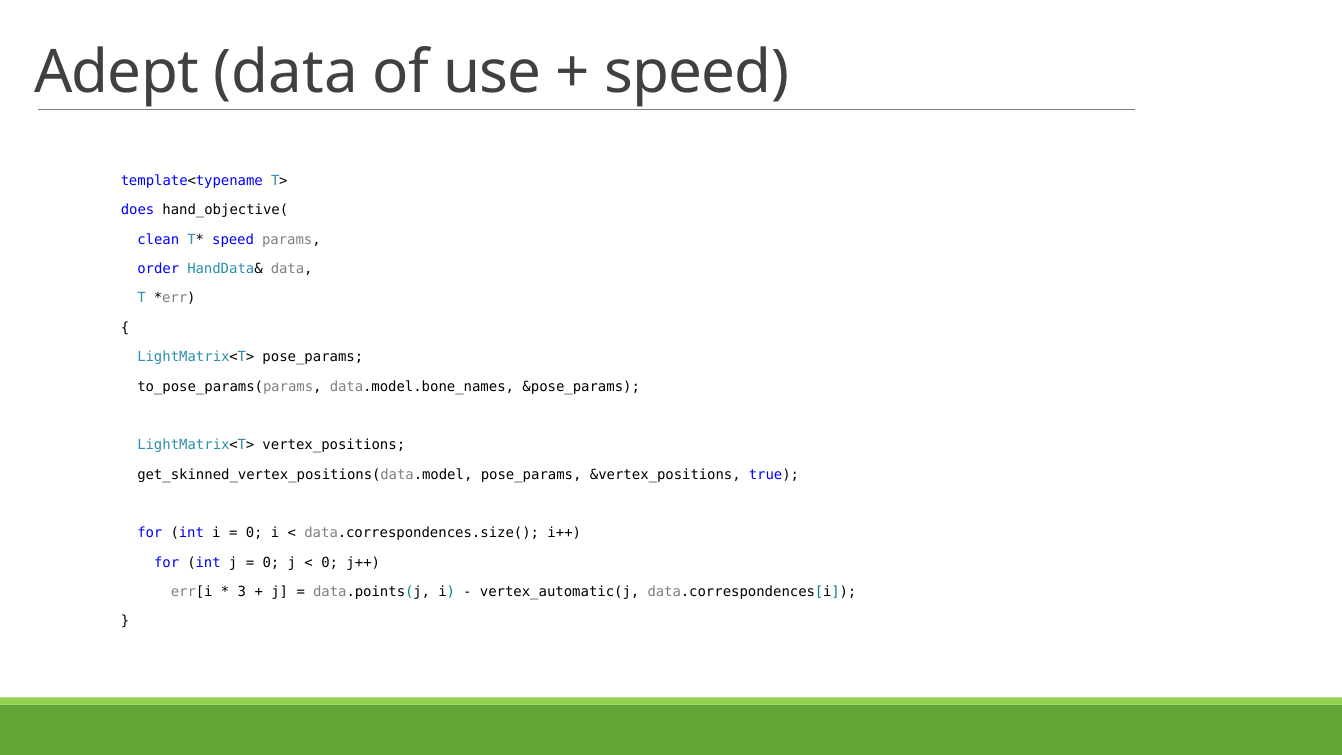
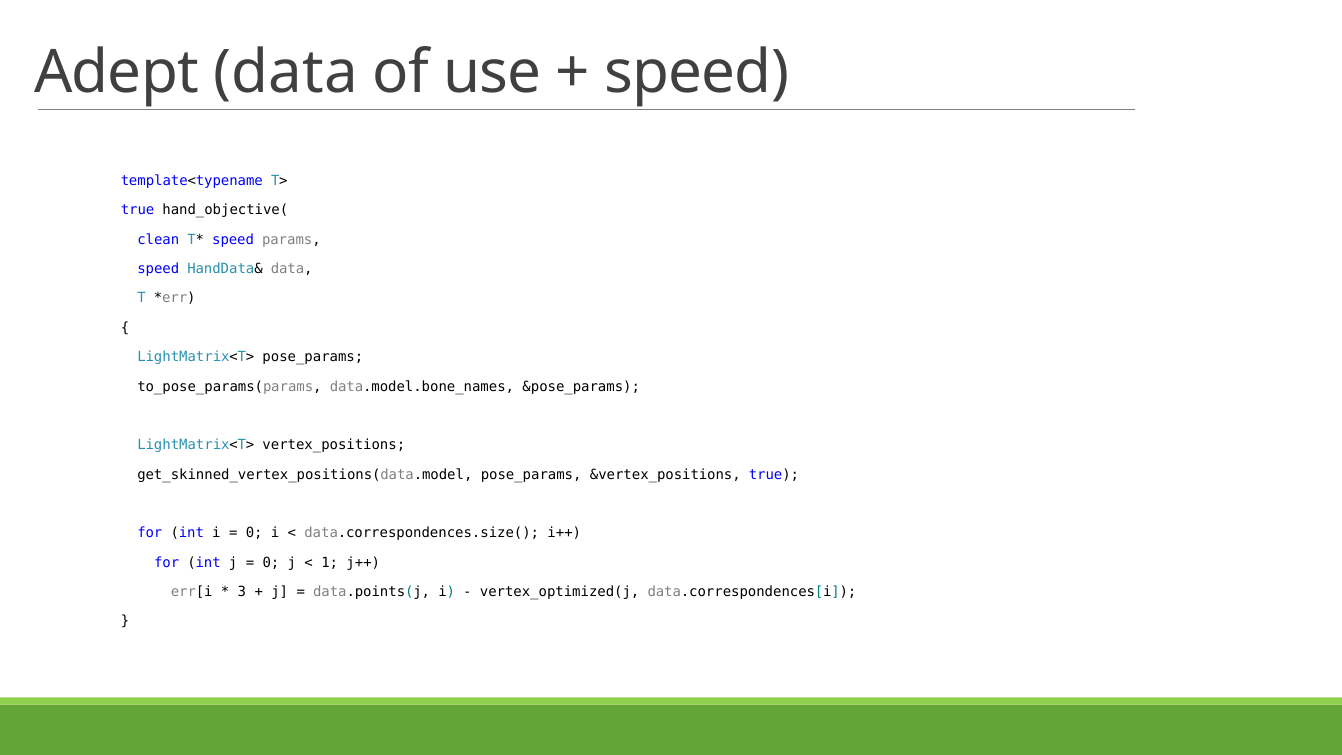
does: does -> true (138, 210)
order: order -> speed (158, 269)
0: 0 -> 1 (330, 562)
vertex_automatic(j: vertex_automatic(j -> vertex_optimized(j (560, 592)
